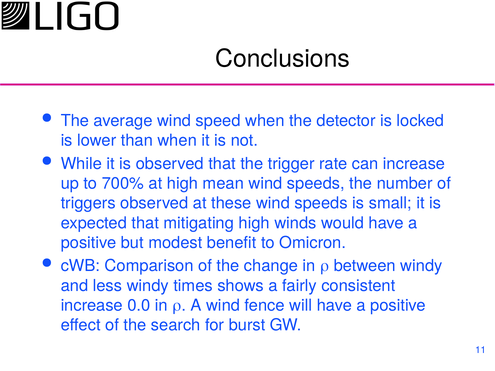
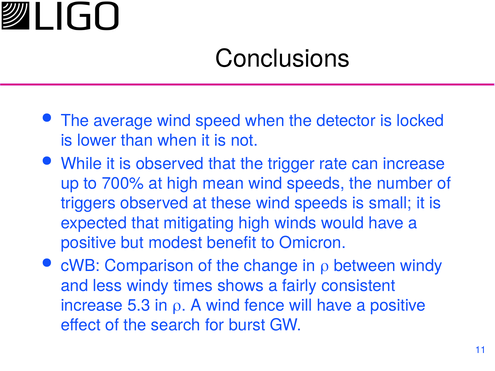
0.0: 0.0 -> 5.3 (139, 306)
